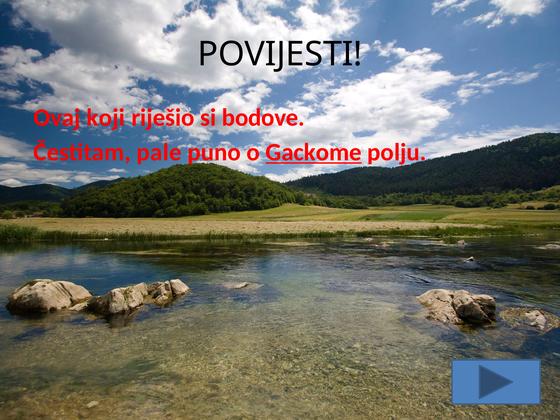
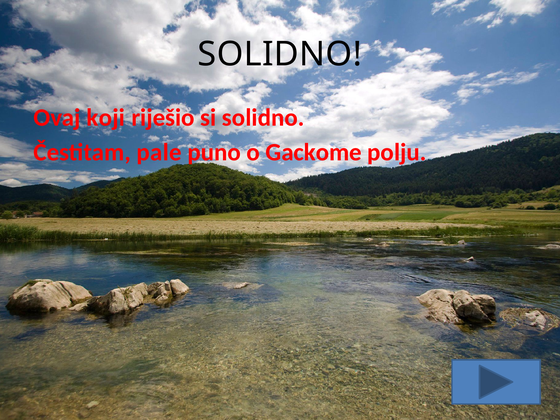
POVIJESTI: POVIJESTI -> SOLIDNO (280, 54)
si bodove: bodove -> solidno (263, 117)
Gackome underline: present -> none (314, 152)
